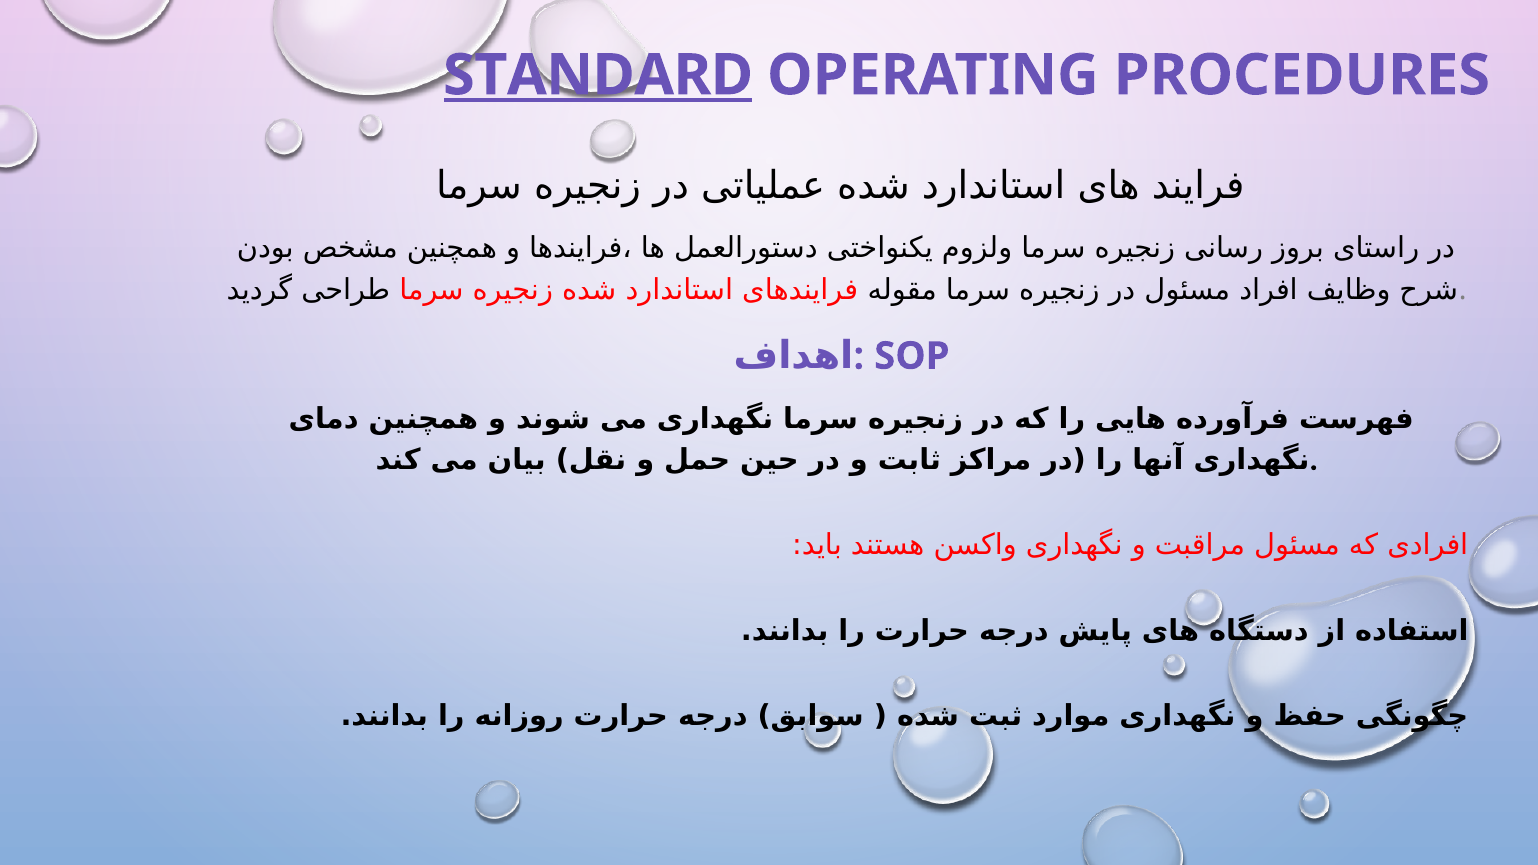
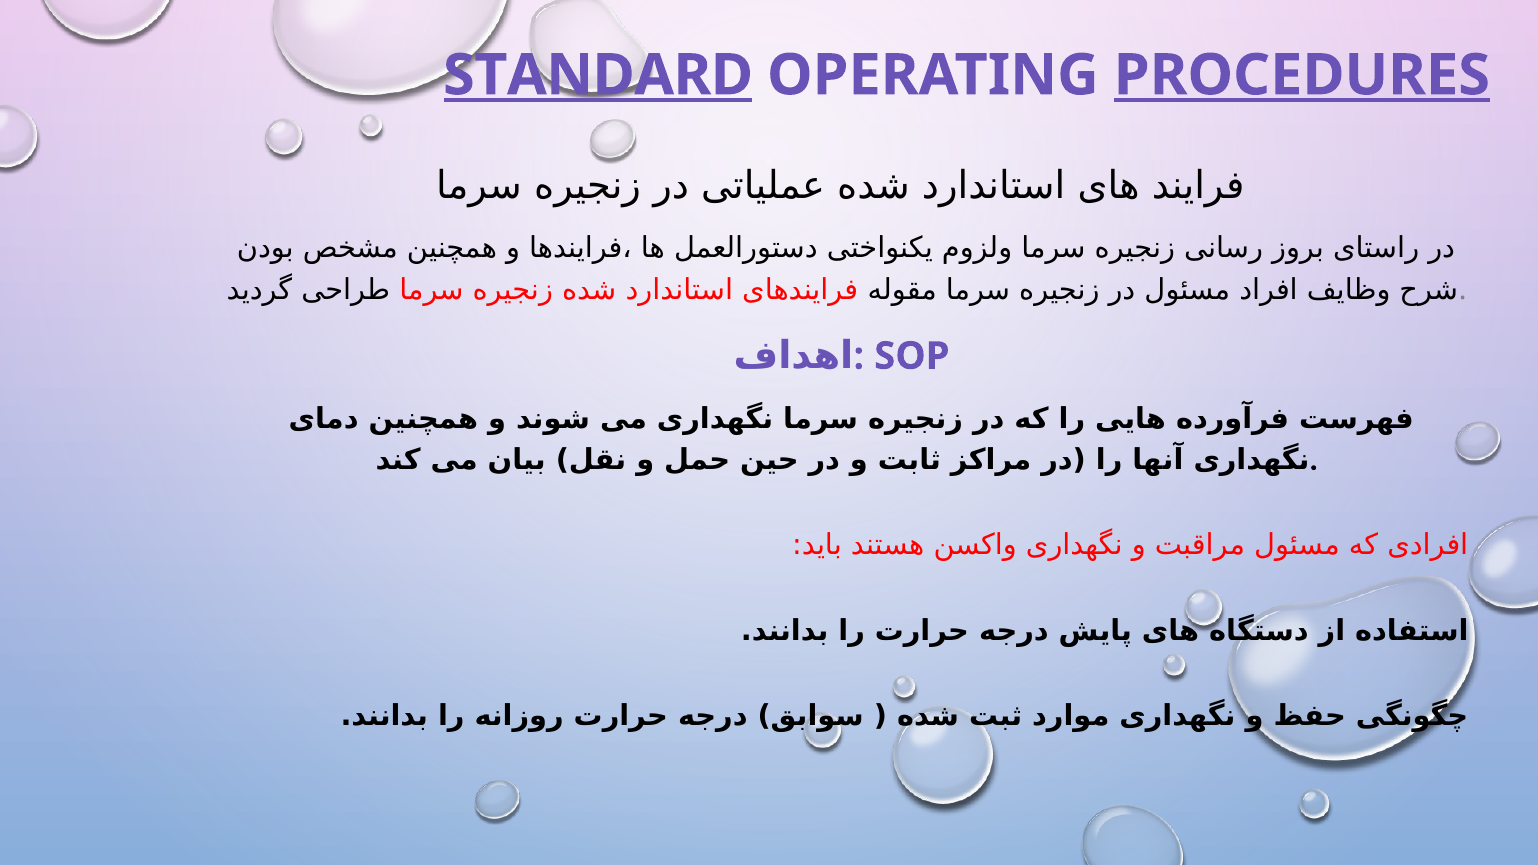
PROCEDURES underline: none -> present (1302, 75)
